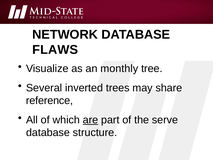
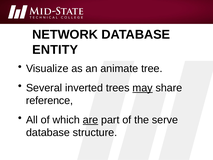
FLAWS: FLAWS -> ENTITY (55, 50)
monthly: monthly -> animate (119, 69)
may underline: none -> present (143, 88)
